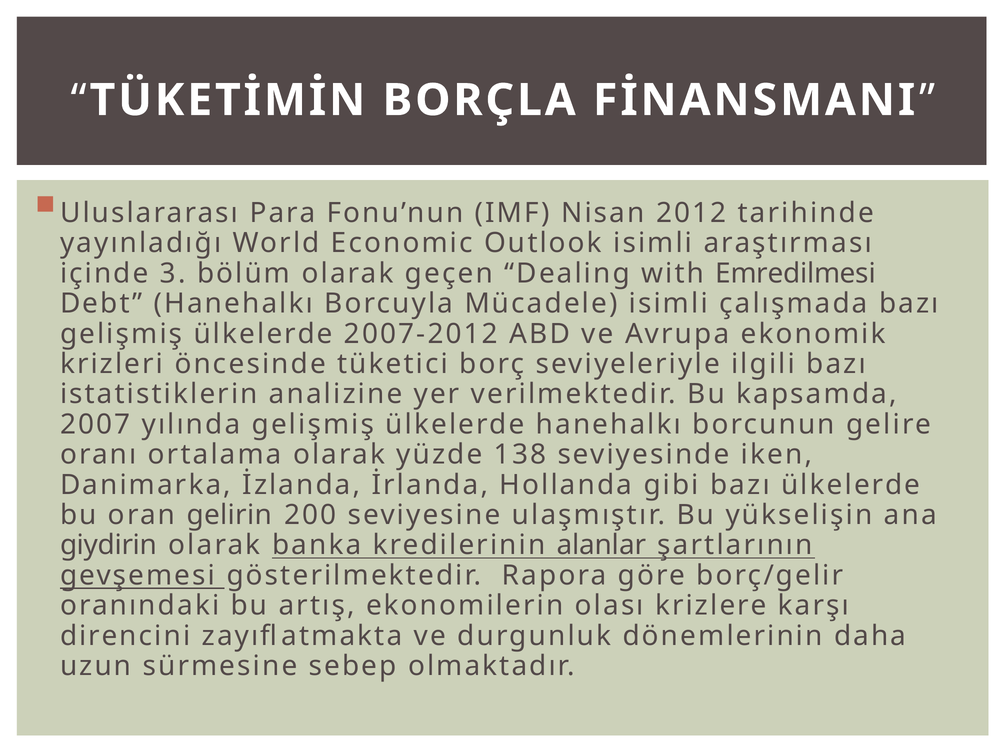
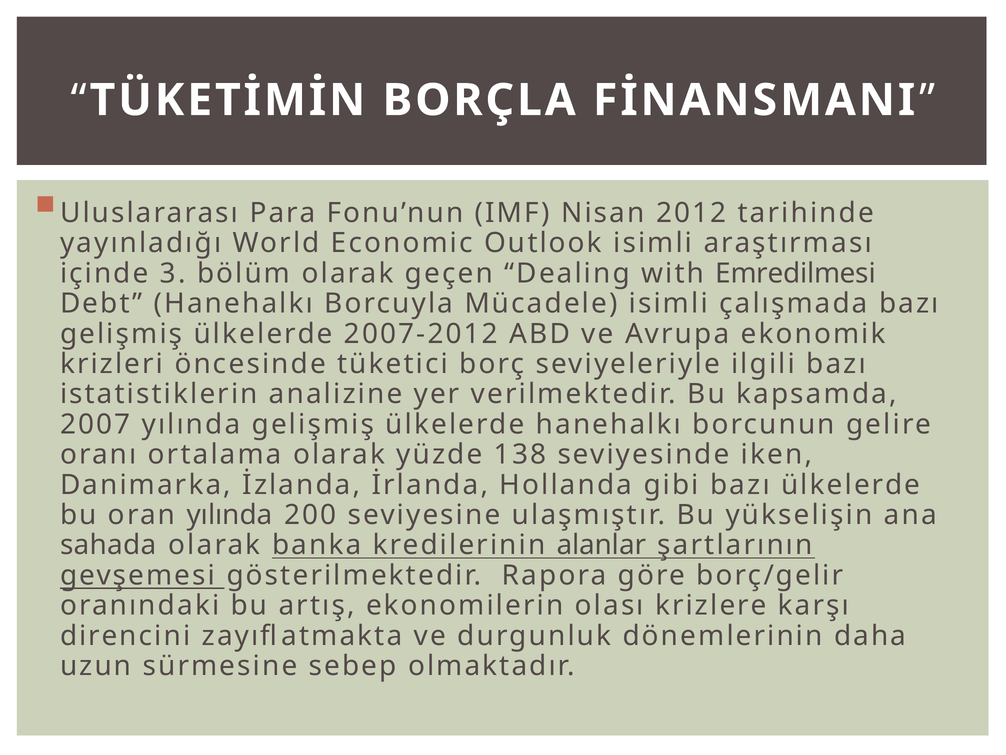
oran gelirin: gelirin -> yılında (230, 515)
giydirin: giydirin -> sahada (108, 545)
